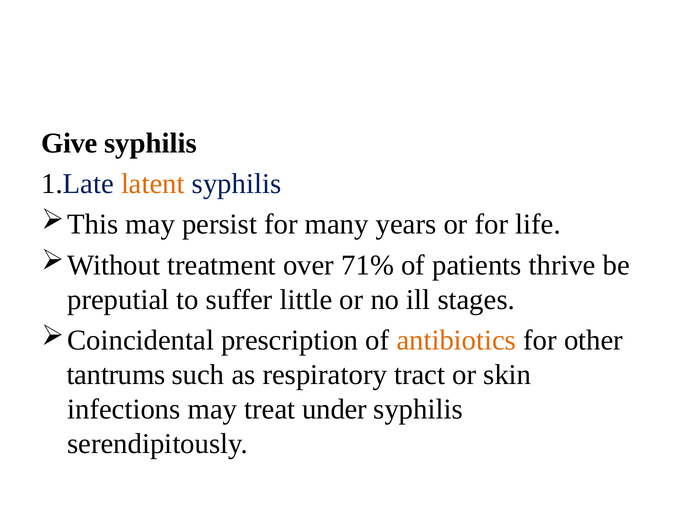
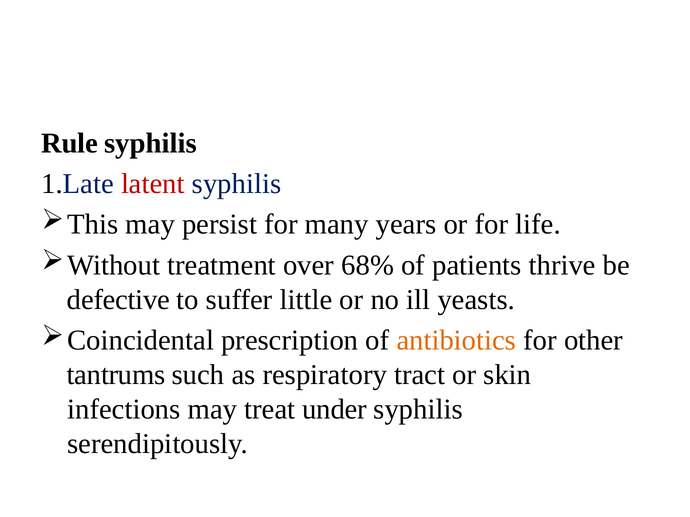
Give: Give -> Rule (69, 143)
latent colour: orange -> red (153, 184)
71%: 71% -> 68% (368, 265)
preputial: preputial -> defective (118, 300)
stages: stages -> yeasts (476, 300)
